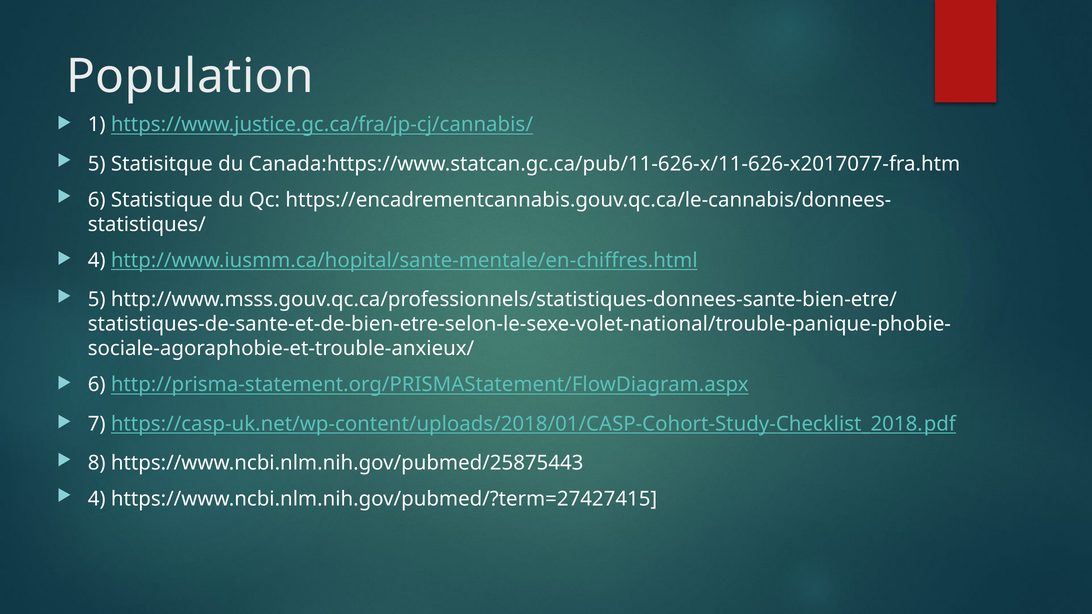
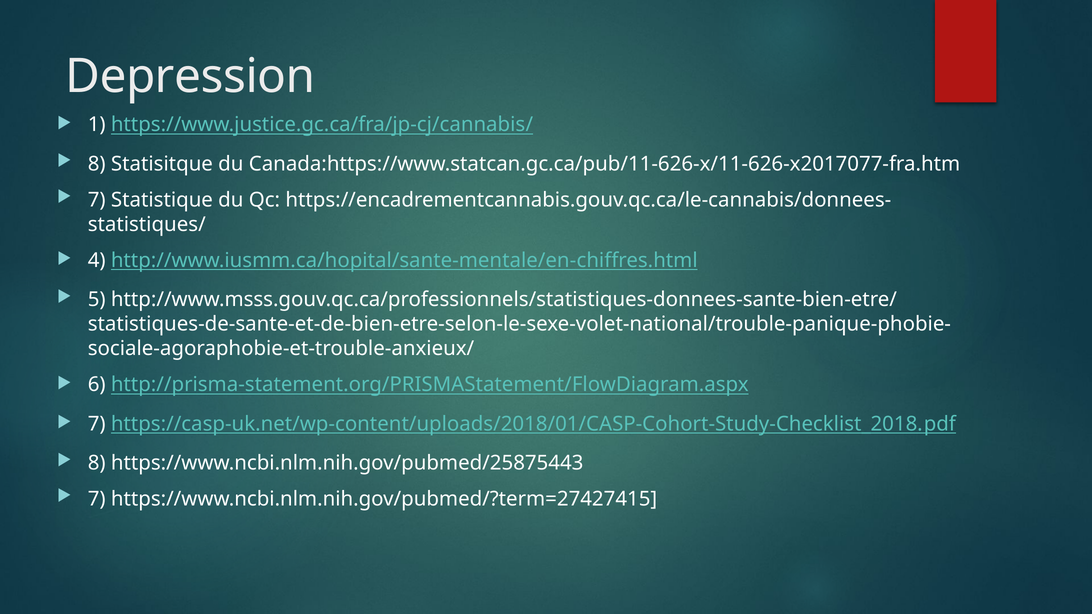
Population: Population -> Depression (190, 77)
5: 5 -> 8 (97, 164)
6: 6 -> 7 (97, 200)
4: 4 -> 7 (97, 499)
